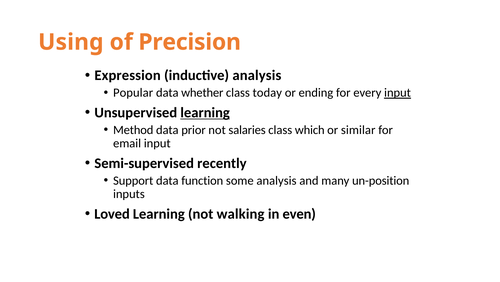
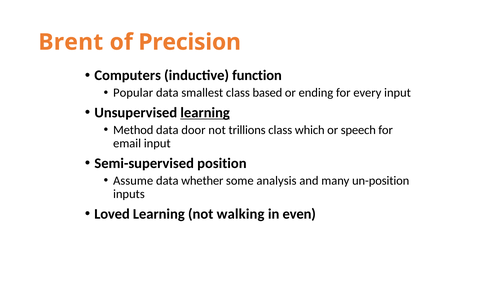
Using: Using -> Brent (71, 42)
Expression: Expression -> Computers (128, 75)
inductive analysis: analysis -> function (257, 75)
whether: whether -> smallest (202, 93)
today: today -> based (267, 93)
input underline: present -> none (398, 93)
prior: prior -> door (193, 130)
salaries: salaries -> trillions (247, 130)
similar: similar -> speech (358, 130)
recently: recently -> position (222, 163)
Support: Support -> Assume (133, 180)
function: function -> whether (202, 180)
